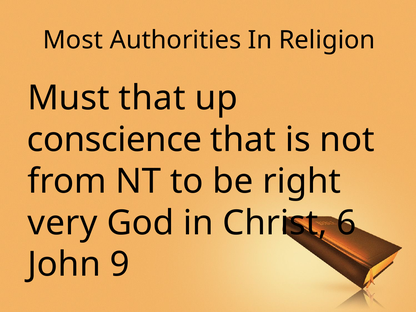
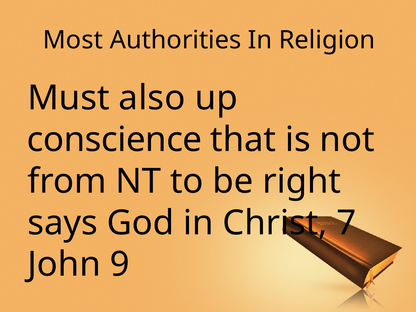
Must that: that -> also (152, 98)
very: very -> says (63, 223)
6: 6 -> 7 (347, 223)
